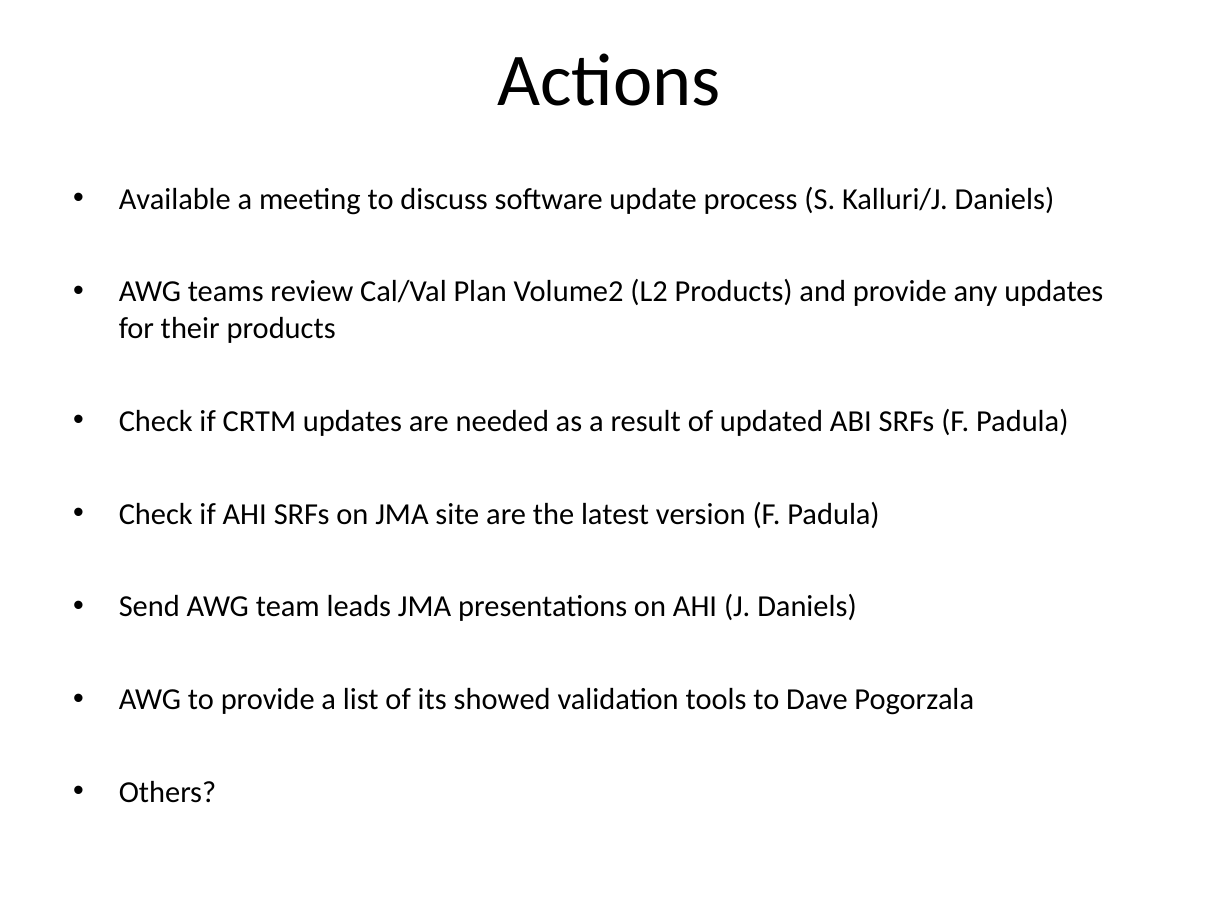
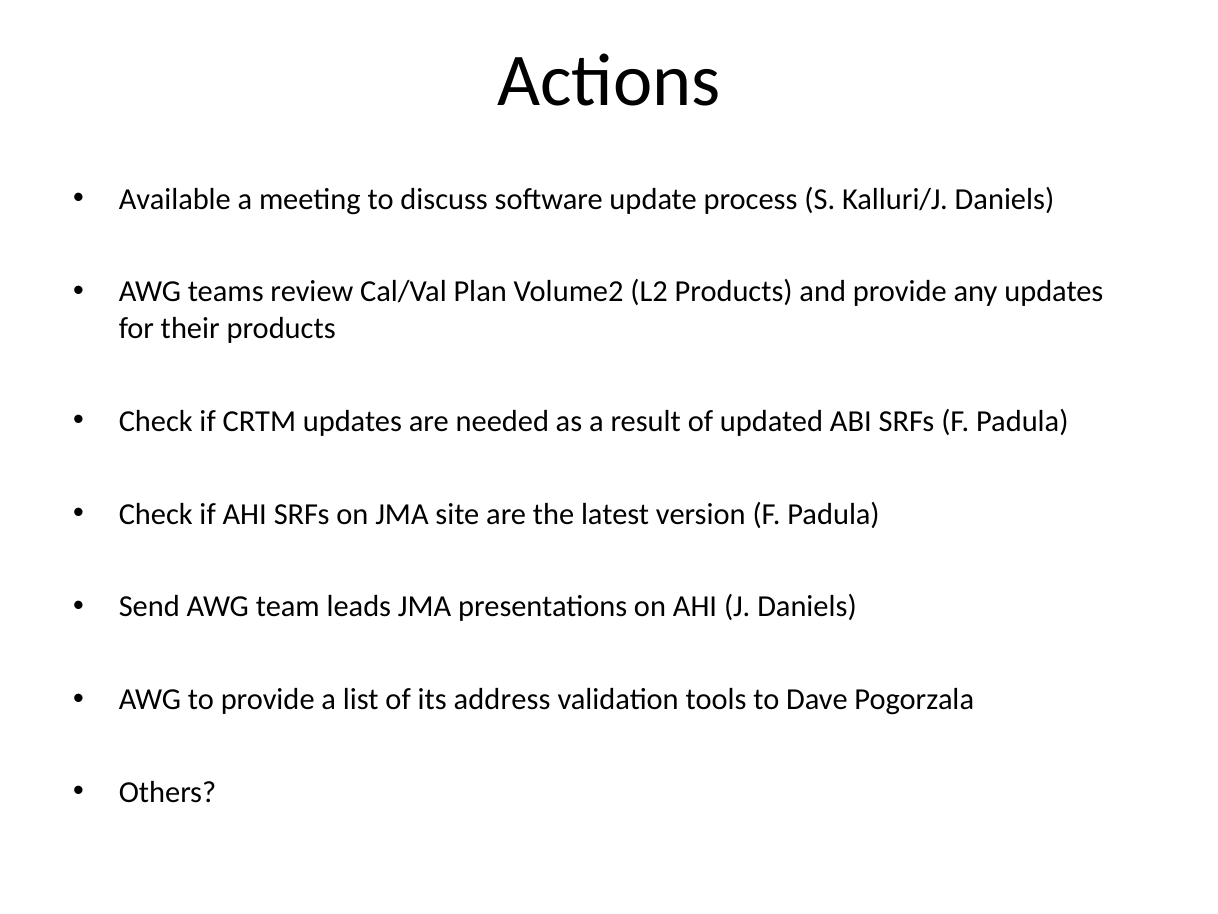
showed: showed -> address (502, 699)
